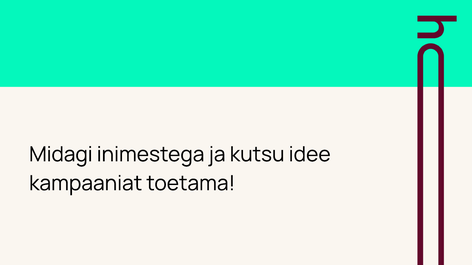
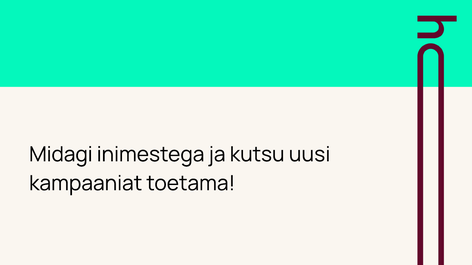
idee: idee -> uusi (310, 155)
